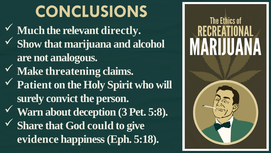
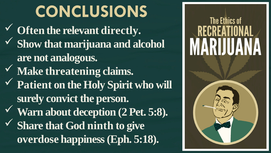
Much: Much -> Often (31, 30)
3: 3 -> 2 (123, 112)
could: could -> ninth (100, 125)
evidence: evidence -> overdose (38, 139)
